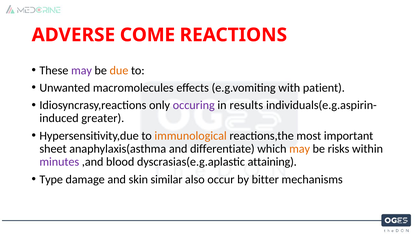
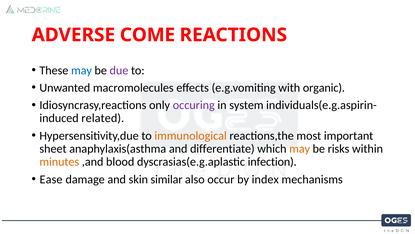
may colour: purple -> blue (82, 70)
due colour: orange -> purple (119, 70)
patient: patient -> organic (324, 88)
results: results -> system (246, 105)
greater: greater -> related (103, 118)
minutes colour: purple -> orange (59, 162)
attaining: attaining -> infection (272, 162)
Type: Type -> Ease (51, 179)
bitter: bitter -> index (265, 179)
